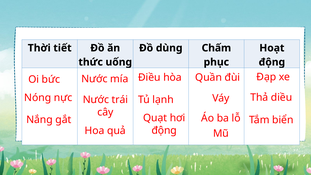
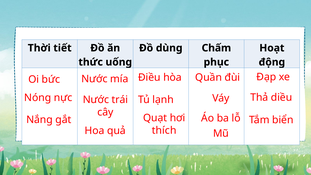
động: động -> thích (164, 130)
